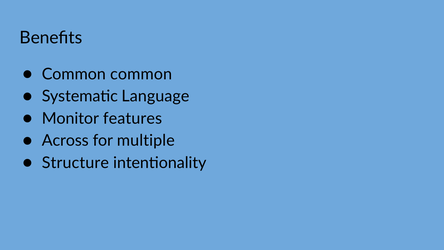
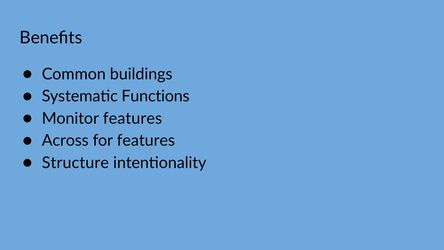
Common common: common -> buildings (141, 74)
Language: Language -> Functions (156, 96)
for multiple: multiple -> features (146, 141)
